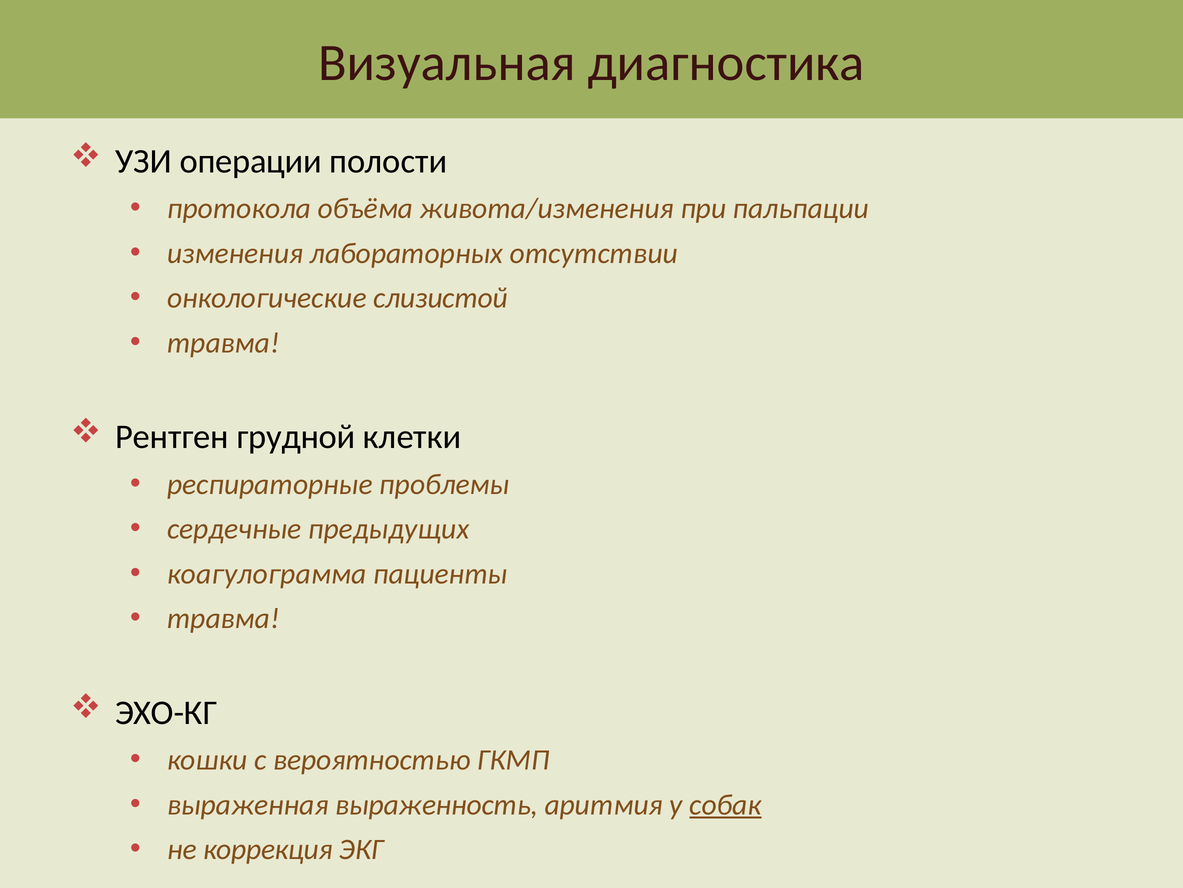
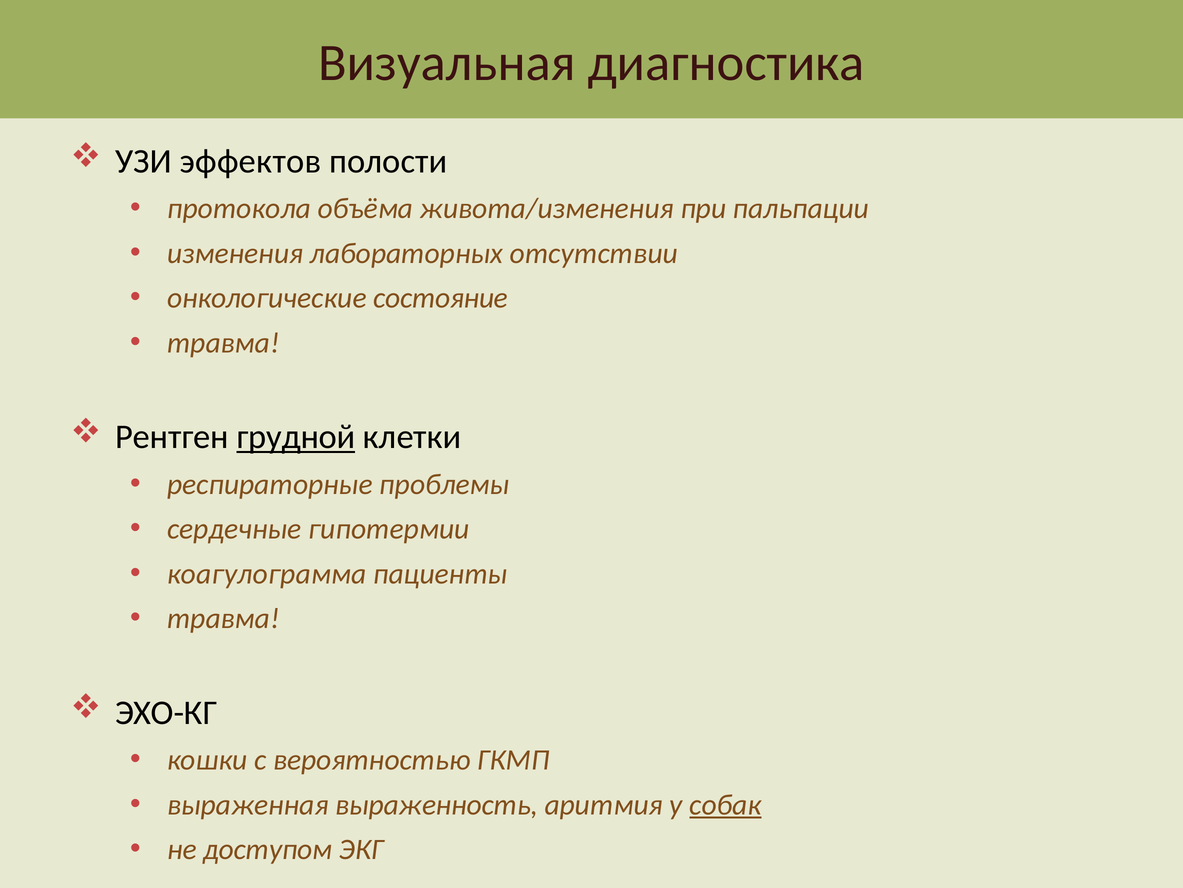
операции: операции -> эффектов (250, 161)
слизистой: слизистой -> состояние (441, 298)
грудной underline: none -> present (296, 437)
предыдущих: предыдущих -> гипотермии (389, 529)
коррекция: коррекция -> доступом (268, 849)
